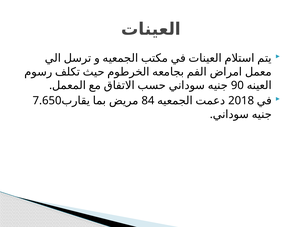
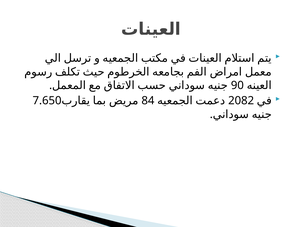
2018: 2018 -> 2082 (241, 100)
